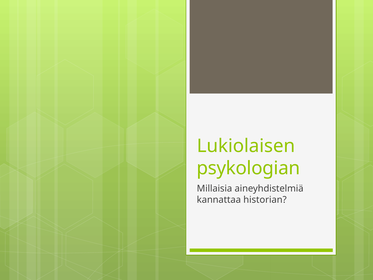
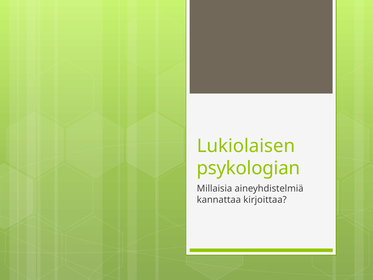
historian: historian -> kirjoittaa (265, 200)
